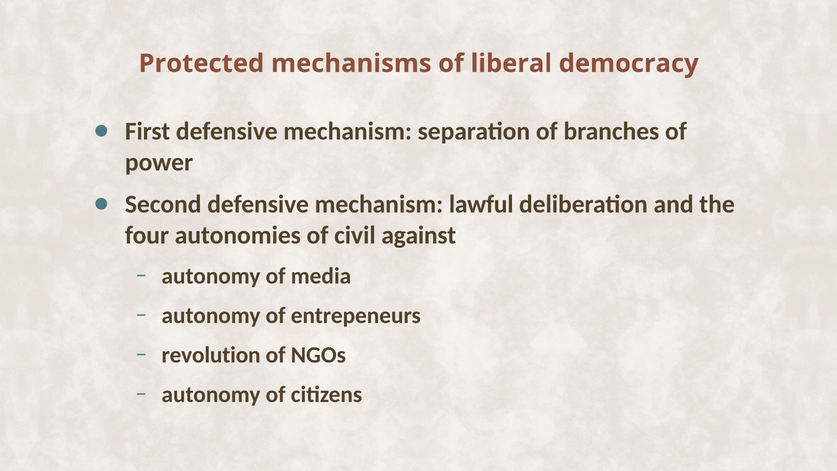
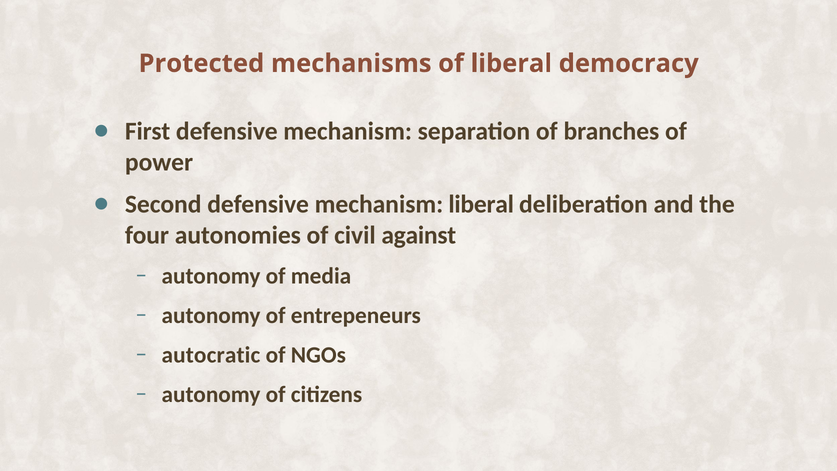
mechanism lawful: lawful -> liberal (481, 204)
revolution: revolution -> autocratic (211, 355)
